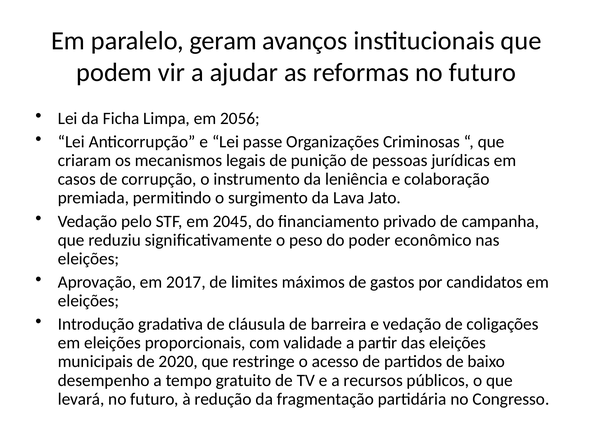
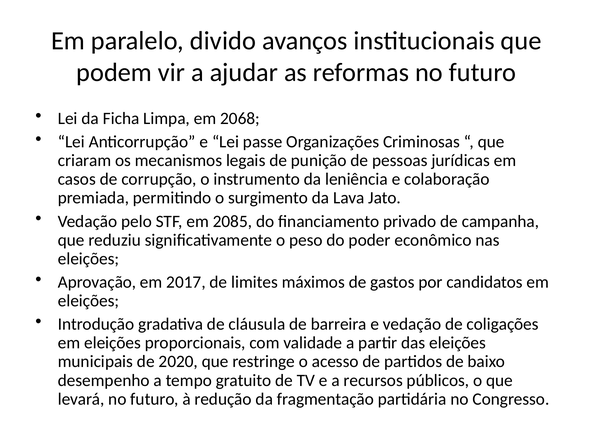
geram: geram -> divido (223, 41)
2056: 2056 -> 2068 (240, 118)
2045: 2045 -> 2085 (232, 221)
